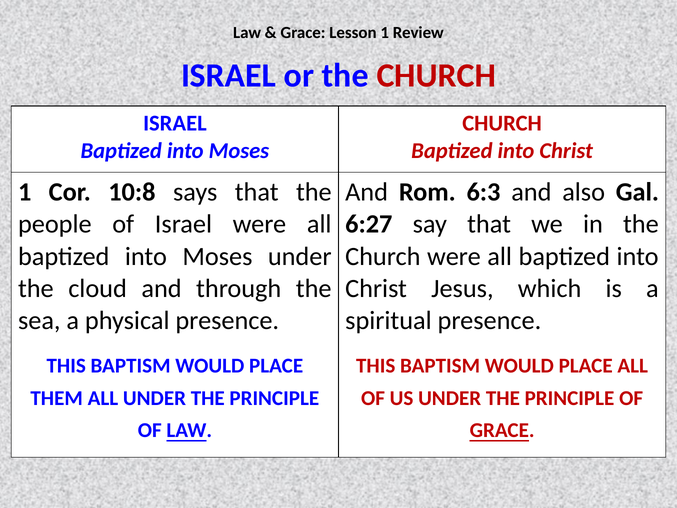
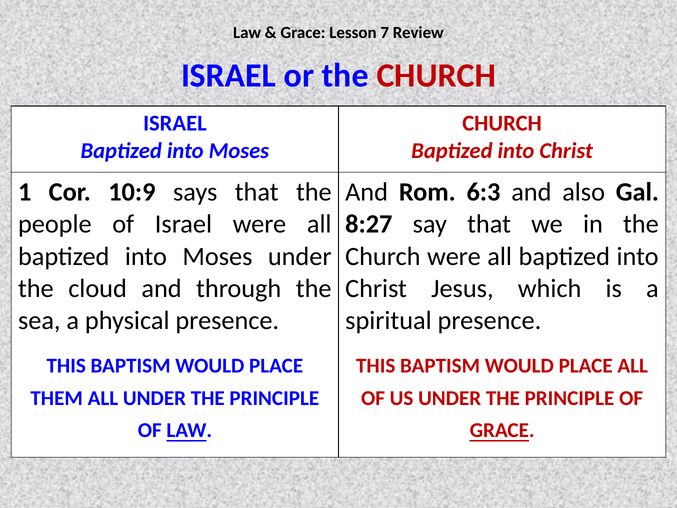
Lesson 1: 1 -> 7 (385, 32)
10:8: 10:8 -> 10:9 (132, 192)
6:27: 6:27 -> 8:27 (369, 224)
